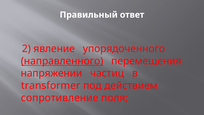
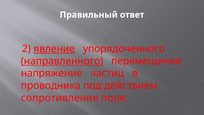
явление underline: none -> present (54, 49)
напряжении: напряжении -> напряжение (52, 73)
transformer: transformer -> проводника (51, 85)
